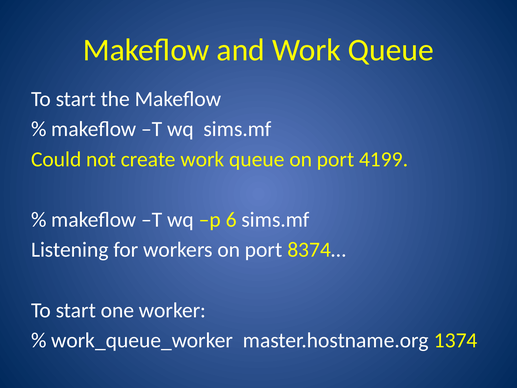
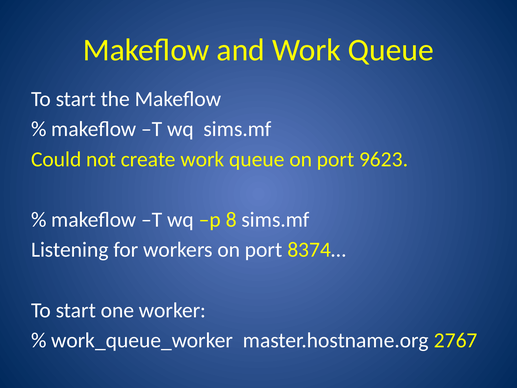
4199: 4199 -> 9623 (384, 159)
6: 6 -> 8 (231, 220)
1374: 1374 -> 2767 (456, 340)
